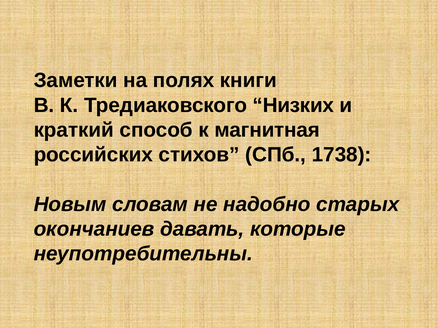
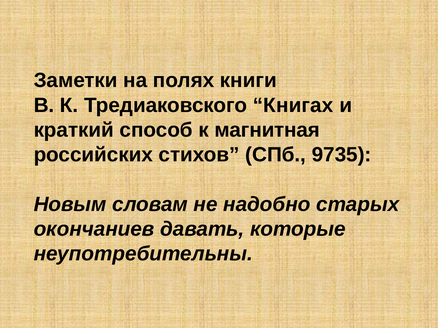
Низких: Низких -> Книгах (293, 105)
1738: 1738 -> 9735 (342, 155)
